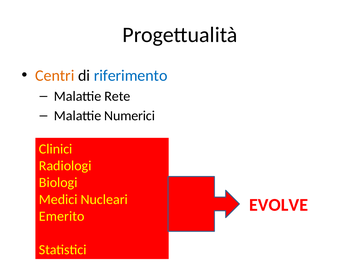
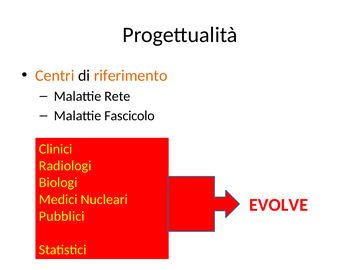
riferimento colour: blue -> orange (131, 76)
Numerici: Numerici -> Fascicolo (130, 116)
Emerito: Emerito -> Pubblici (62, 216)
